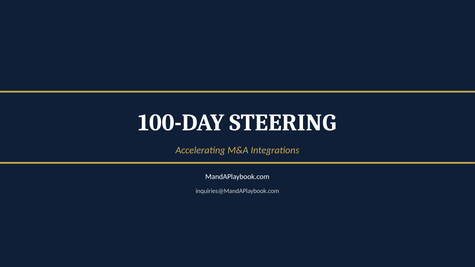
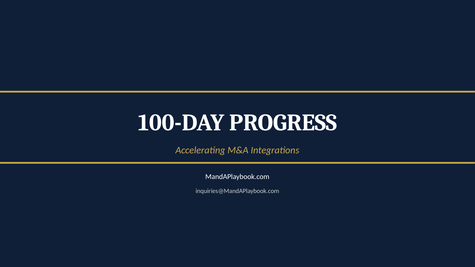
STEERING: STEERING -> PROGRESS (283, 123)
